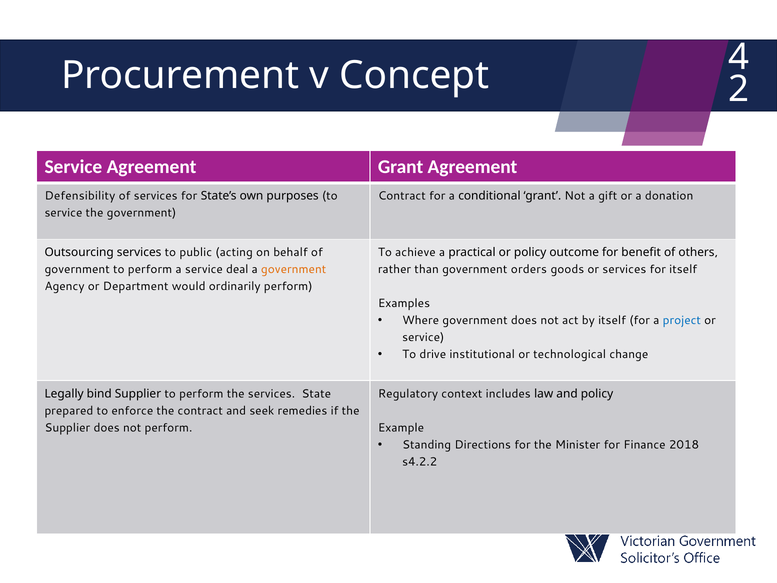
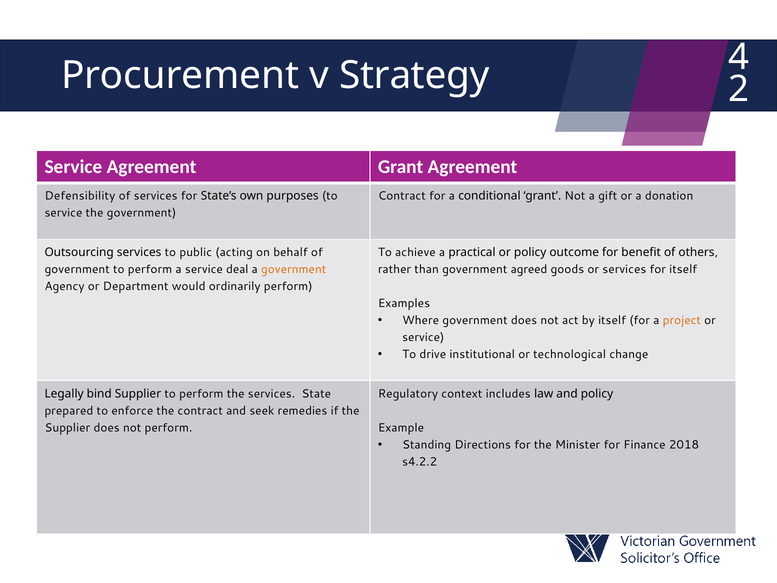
Concept: Concept -> Strategy (414, 75)
orders: orders -> agreed (529, 269)
project colour: blue -> orange (682, 320)
